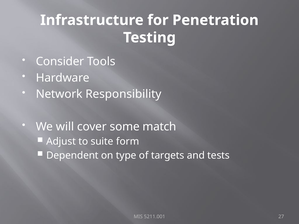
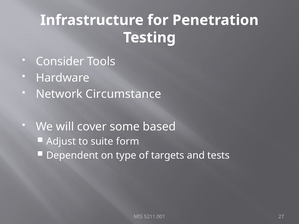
Responsibility: Responsibility -> Circumstance (123, 94)
match: match -> based (159, 127)
